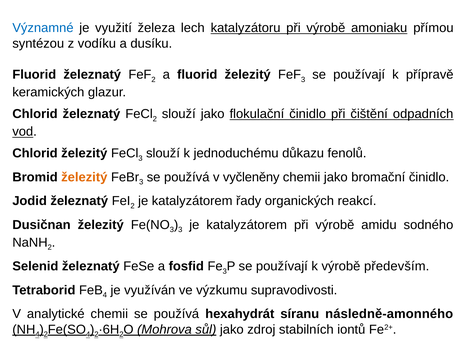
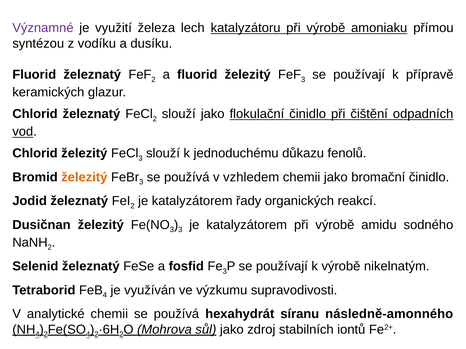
Významné colour: blue -> purple (43, 28)
vyčleněny: vyčleněny -> vzhledem (251, 177)
především: především -> nikelnatým (397, 267)
